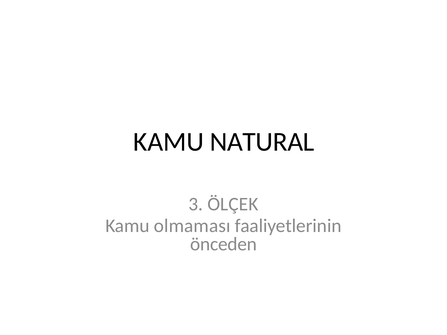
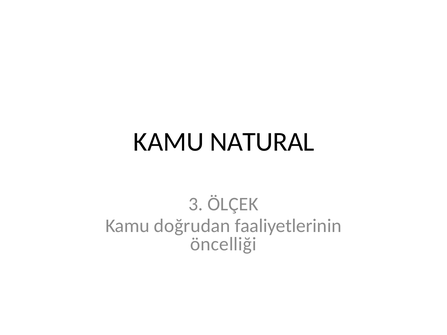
olmaması: olmaması -> doğrudan (192, 226)
önceden: önceden -> öncelliği (223, 244)
